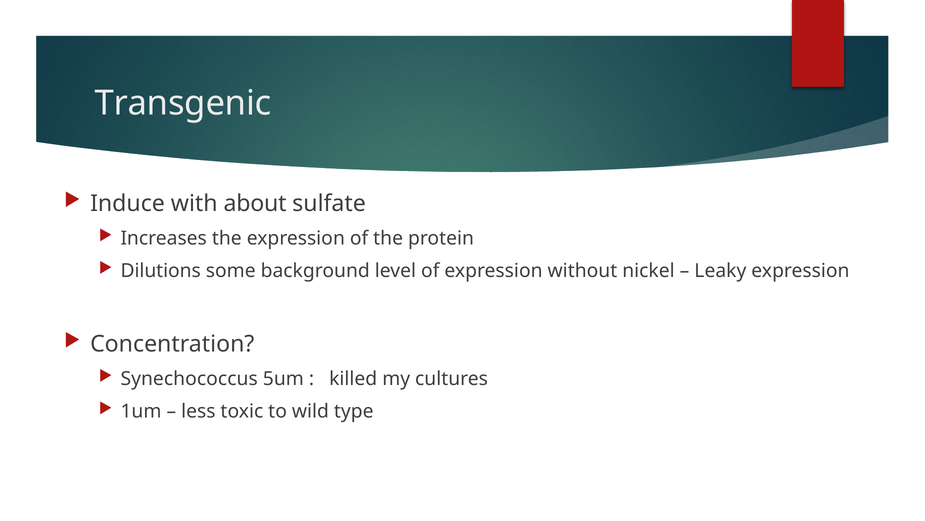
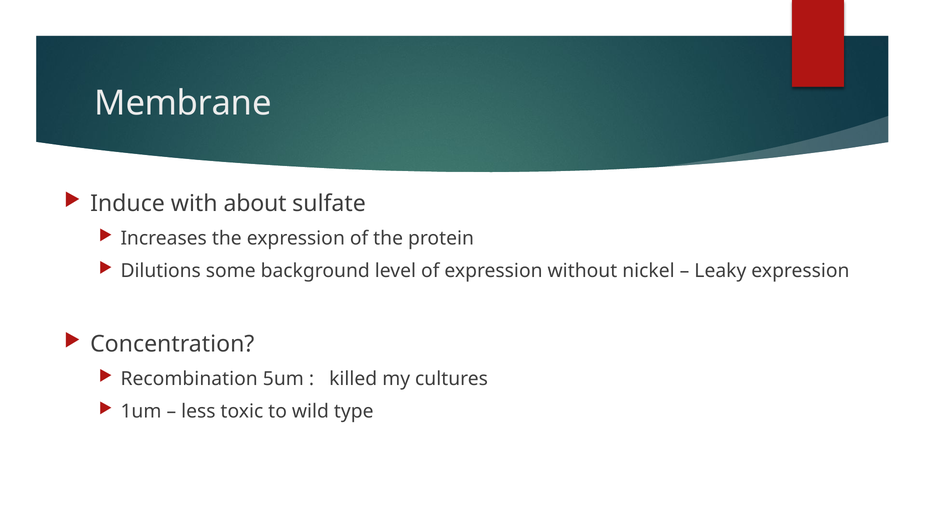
Transgenic: Transgenic -> Membrane (183, 103)
Synechococcus: Synechococcus -> Recombination (189, 378)
